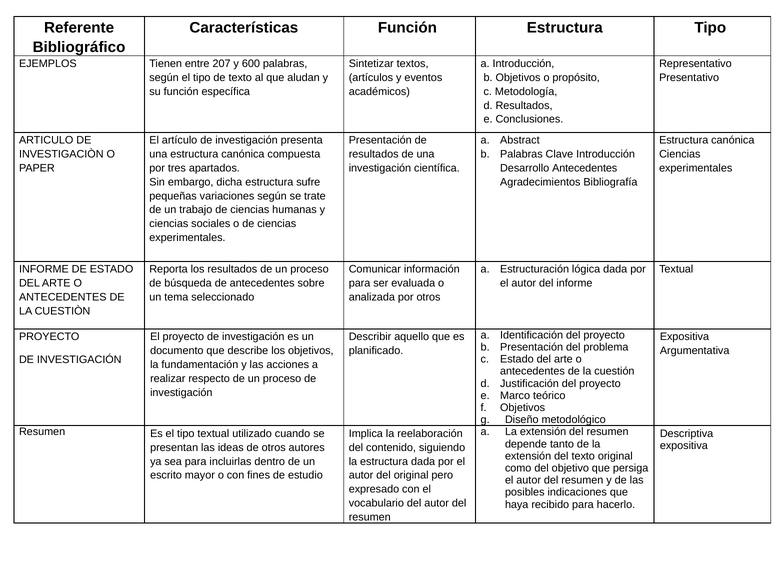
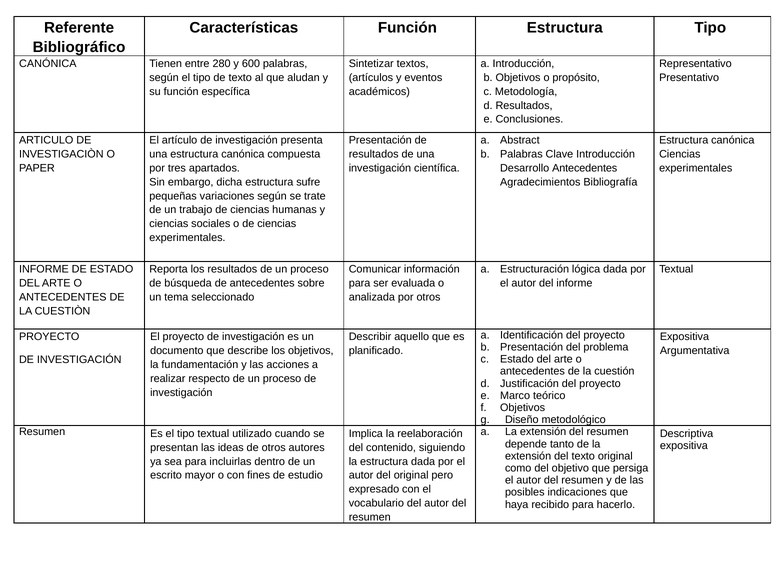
EJEMPLOS: EJEMPLOS -> CANÓNICA (48, 64)
207: 207 -> 280 (222, 64)
